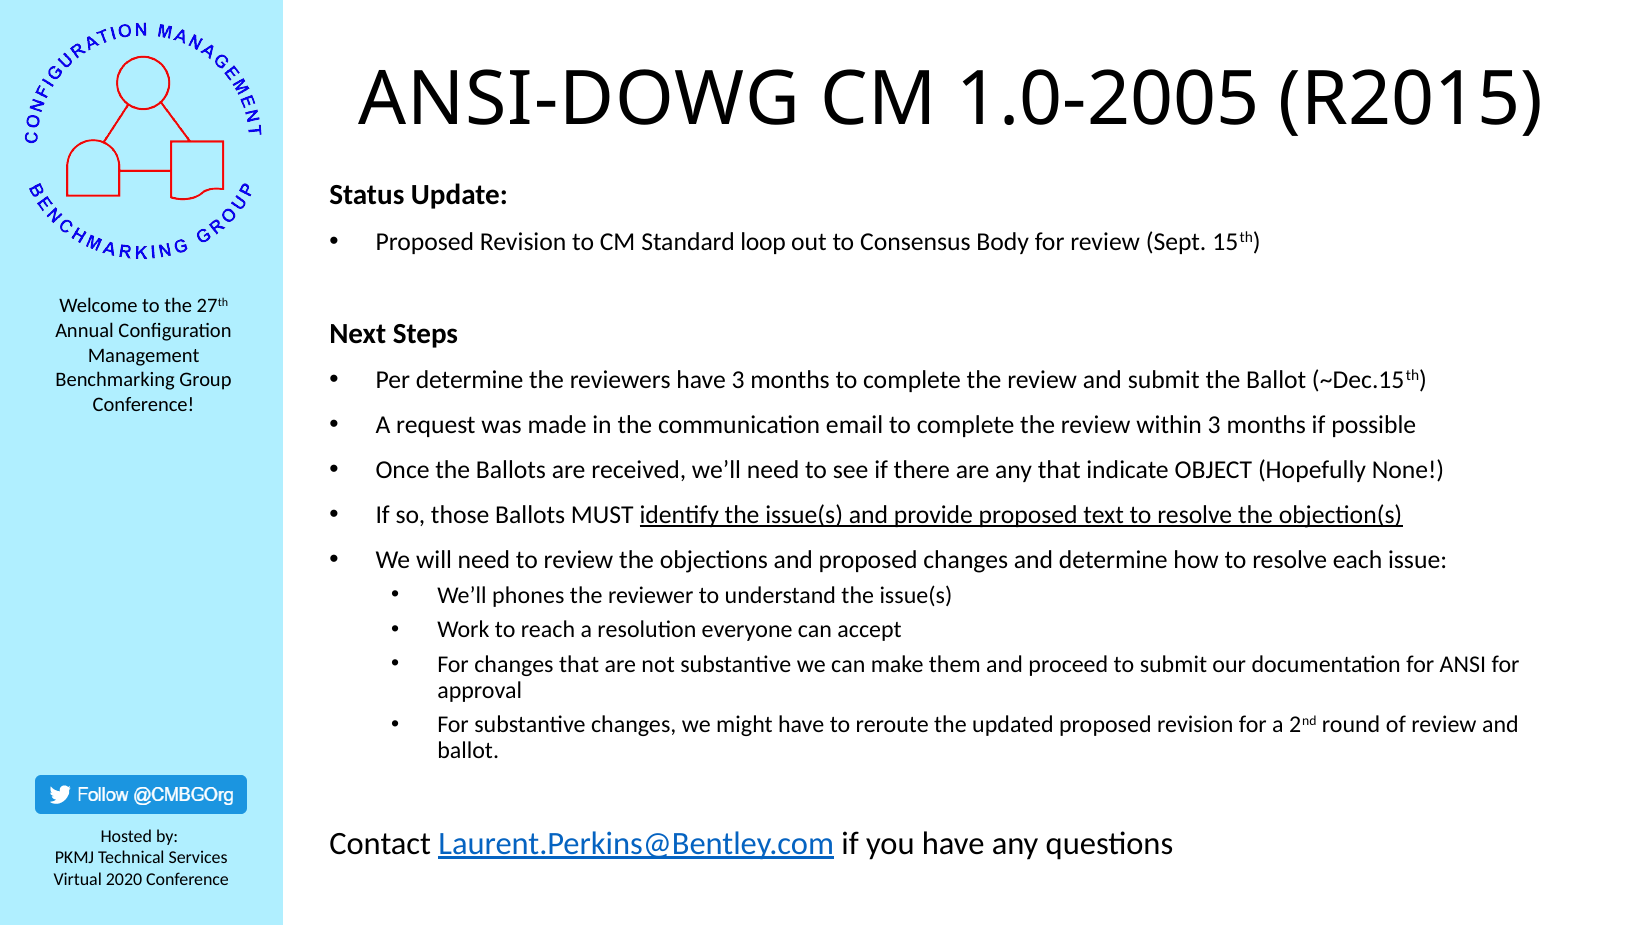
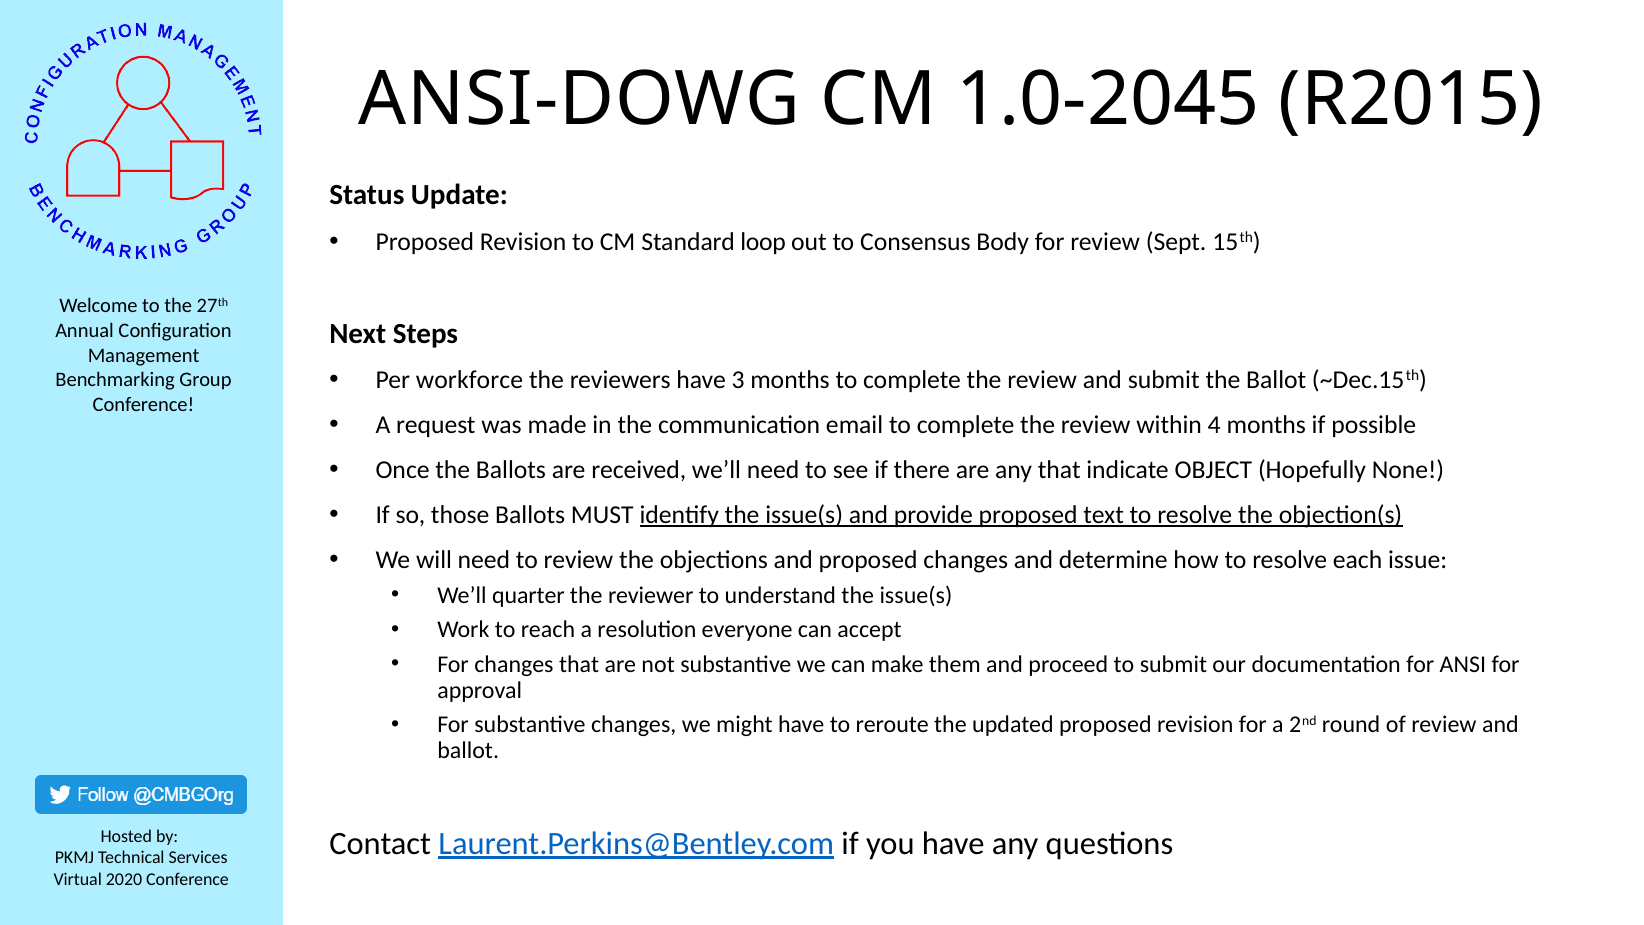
1.0-2005: 1.0-2005 -> 1.0-2045 (1108, 100)
Per determine: determine -> workforce (469, 380)
within 3: 3 -> 4 (1214, 425)
phones: phones -> quarter (528, 595)
